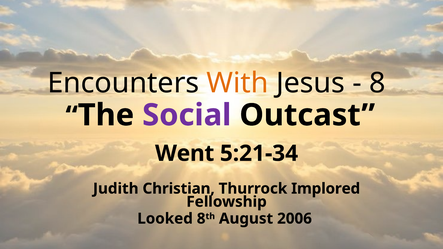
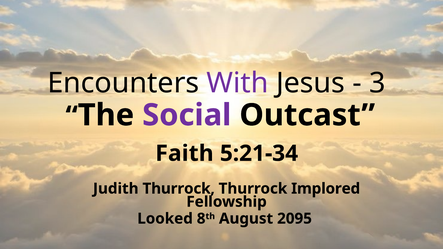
With colour: orange -> purple (238, 83)
8: 8 -> 3 (377, 83)
Went: Went -> Faith (184, 154)
Judith Christian: Christian -> Thurrock (179, 189)
2006: 2006 -> 2095 (295, 219)
